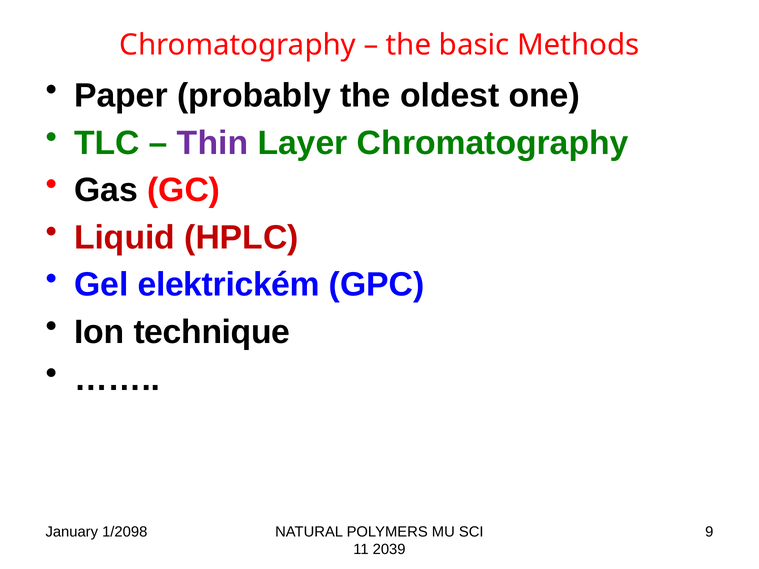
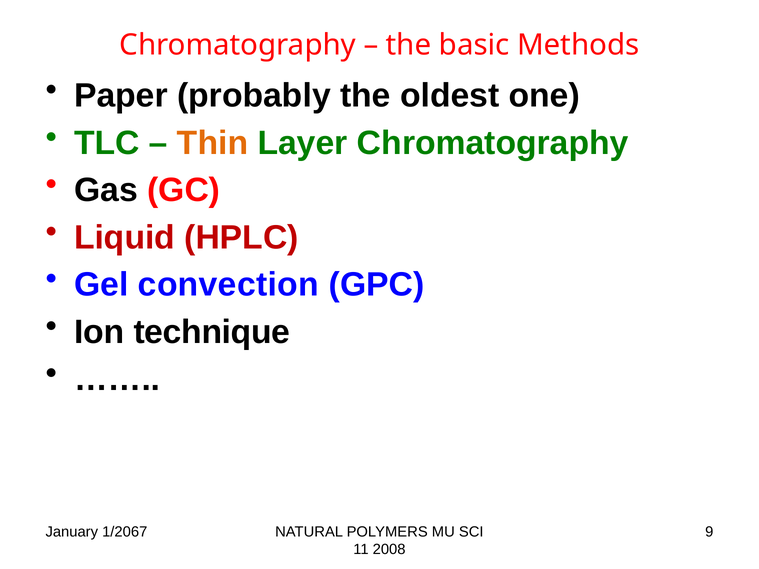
Thin colour: purple -> orange (213, 143)
elektrickém: elektrickém -> convection (228, 285)
1/2098: 1/2098 -> 1/2067 (125, 532)
2039: 2039 -> 2008 (389, 550)
